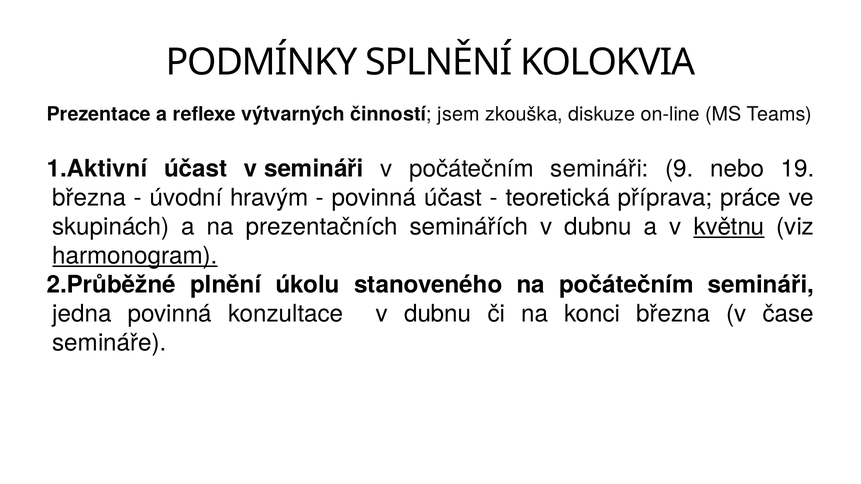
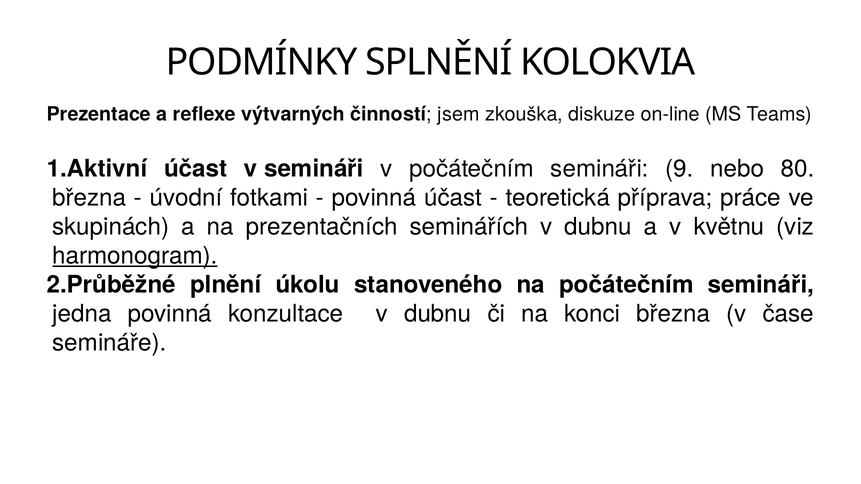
19: 19 -> 80 (797, 169)
hravým: hravým -> fotkami (269, 198)
květnu underline: present -> none (729, 227)
